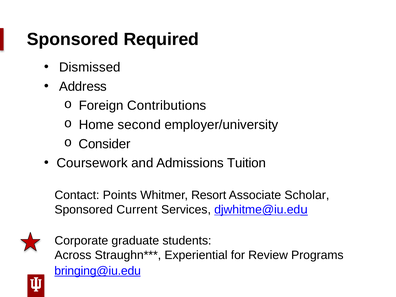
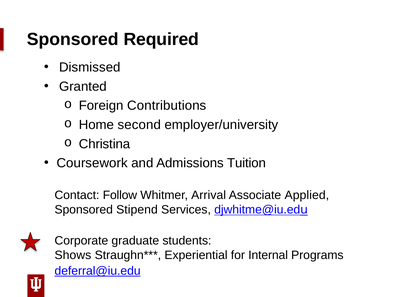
Address: Address -> Granted (83, 86)
Consider: Consider -> Christina (105, 144)
Points: Points -> Follow (120, 195)
Resort: Resort -> Arrival (209, 195)
Scholar: Scholar -> Applied (307, 195)
Current: Current -> Stipend (137, 210)
Across: Across -> Shows (73, 255)
Review: Review -> Internal (268, 255)
bringing@iu.edu: bringing@iu.edu -> deferral@iu.edu (98, 271)
